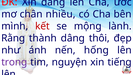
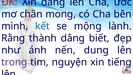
nhiều: nhiều -> mong (61, 14)
kết colour: red -> blue (42, 26)
thôi: thôi -> biết (99, 38)
hống: hống -> dung (96, 50)
